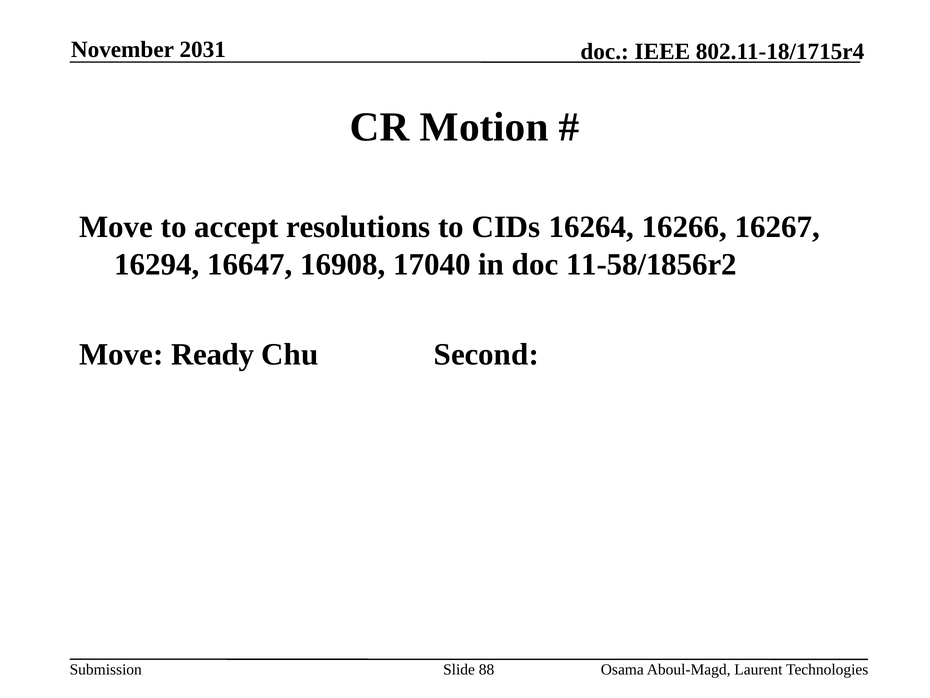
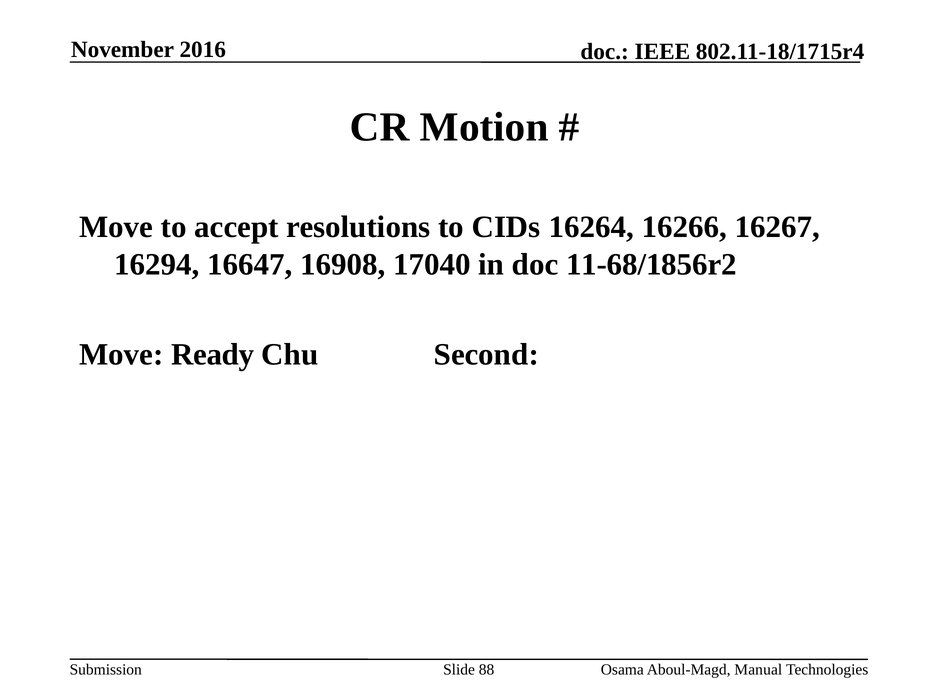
2031: 2031 -> 2016 (203, 49)
11-58/1856r2: 11-58/1856r2 -> 11-68/1856r2 (651, 264)
Laurent: Laurent -> Manual (758, 669)
